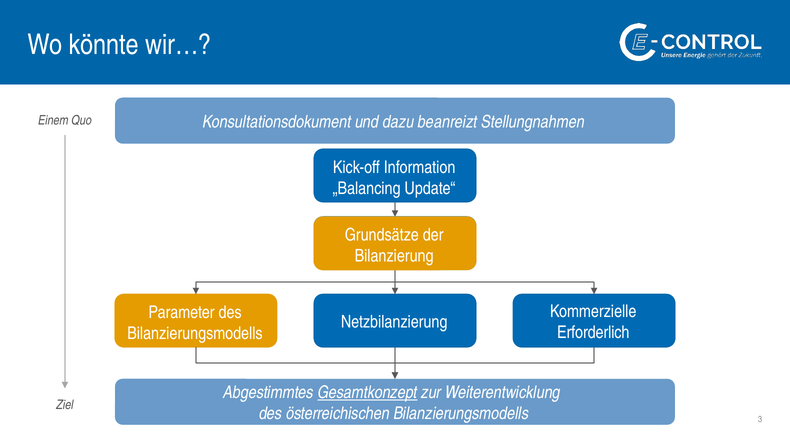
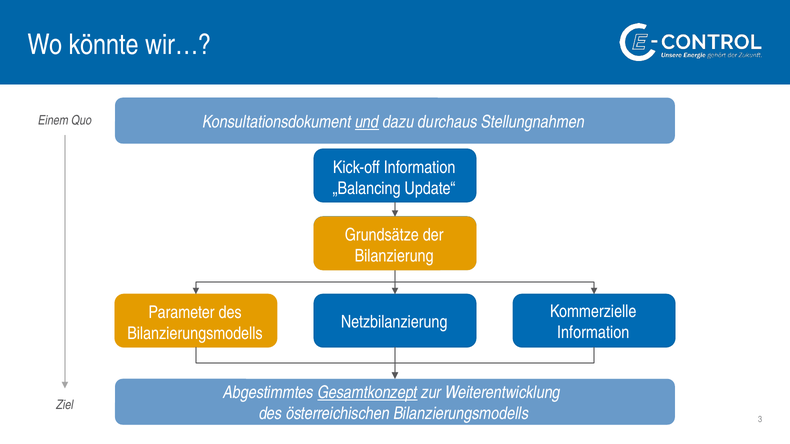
und underline: none -> present (367, 122)
beanreizt: beanreizt -> durchaus (448, 122)
Erforderlich: Erforderlich -> Information (593, 333)
